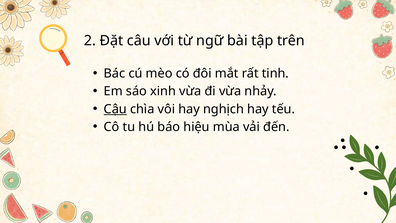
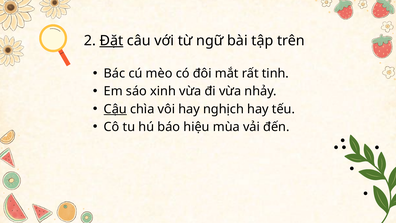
Đặt underline: none -> present (111, 41)
